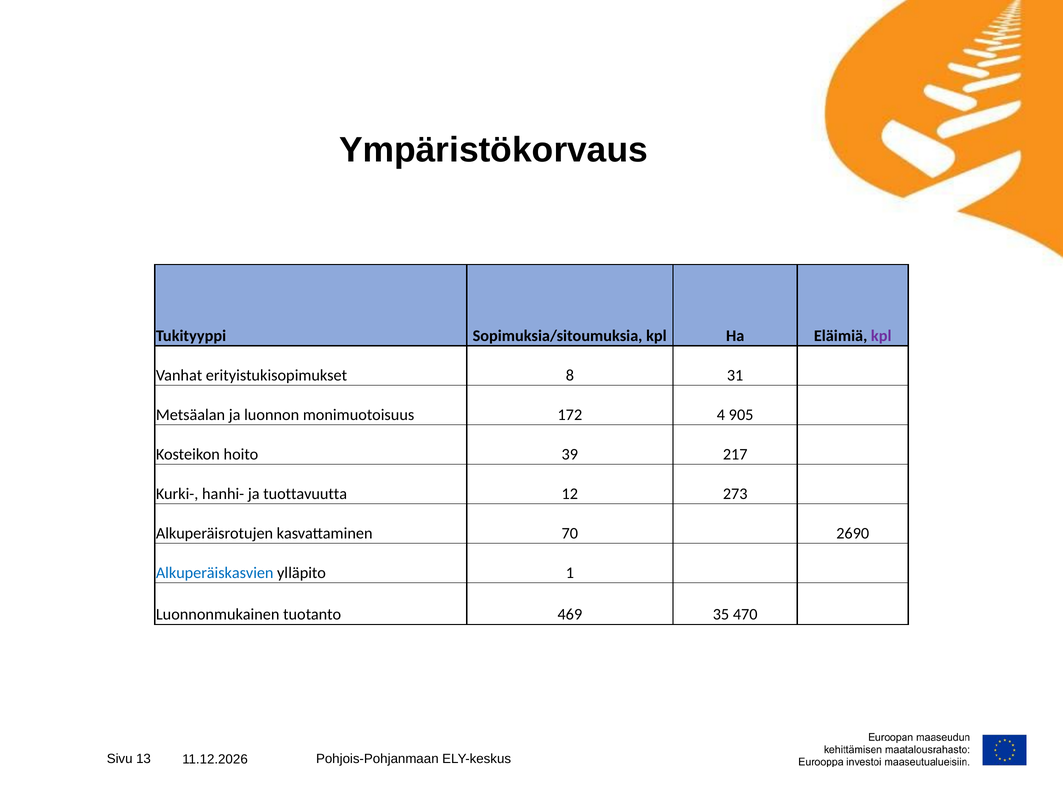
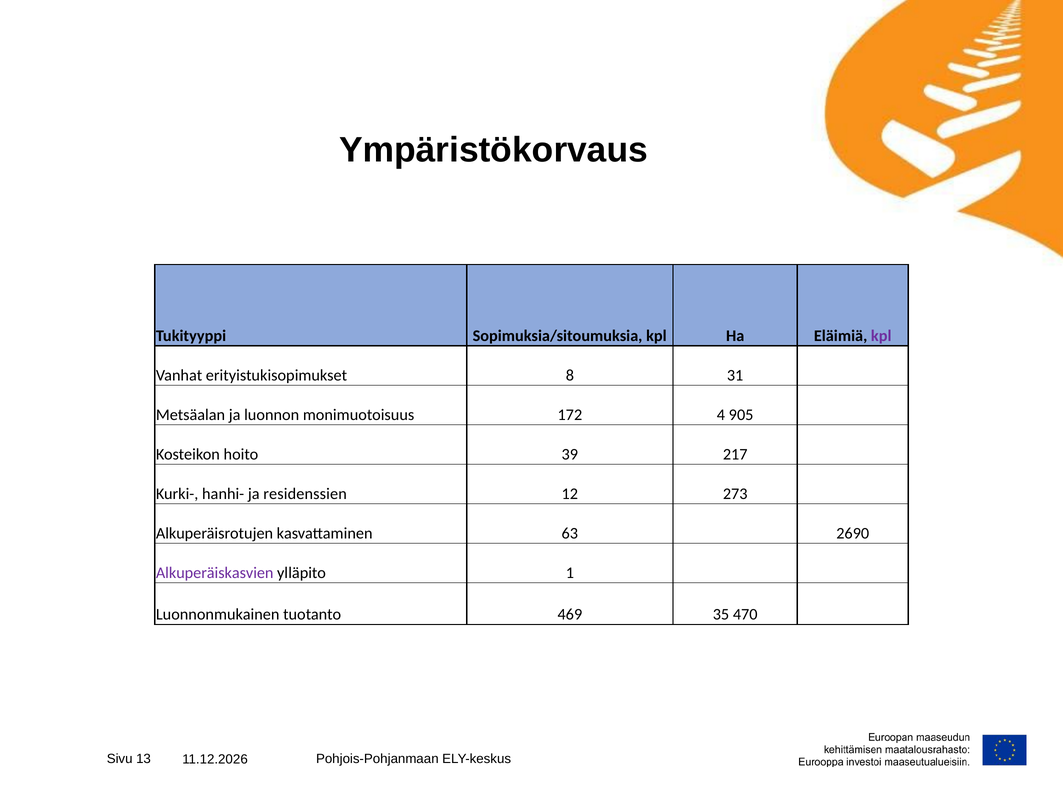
tuottavuutta: tuottavuutta -> residenssien (305, 494)
70: 70 -> 63 (570, 534)
Alkuperäiskasvien colour: blue -> purple (215, 573)
